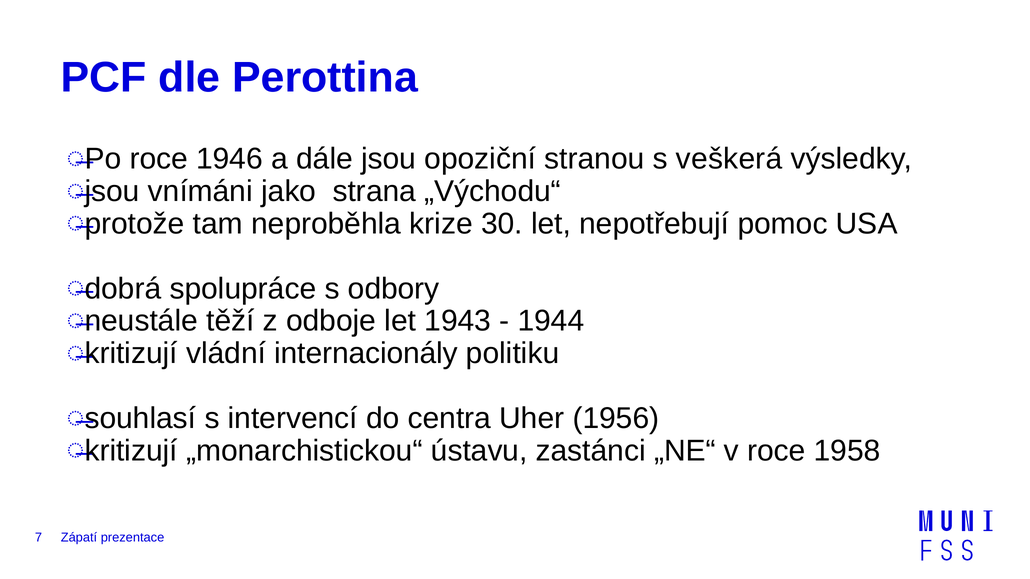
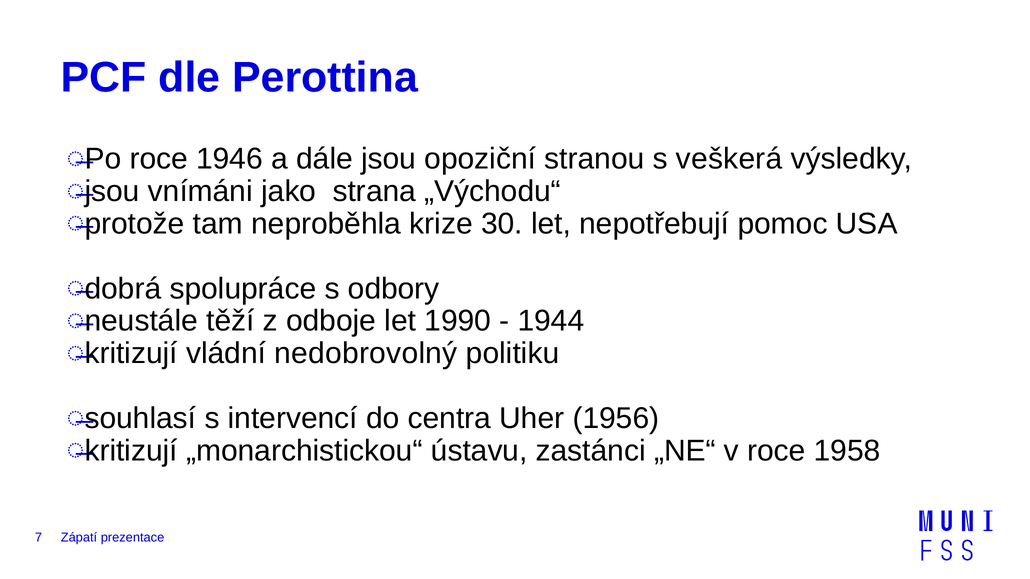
1943: 1943 -> 1990 (458, 321)
internacionály: internacionály -> nedobrovolný (366, 354)
